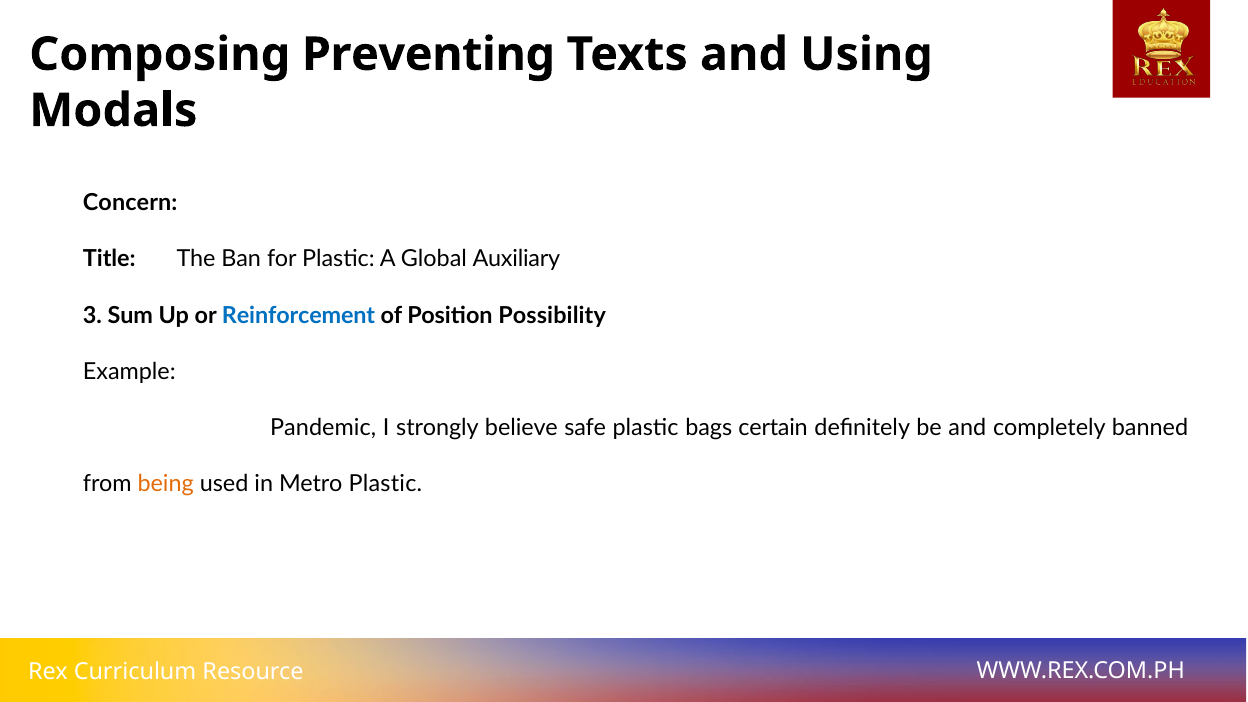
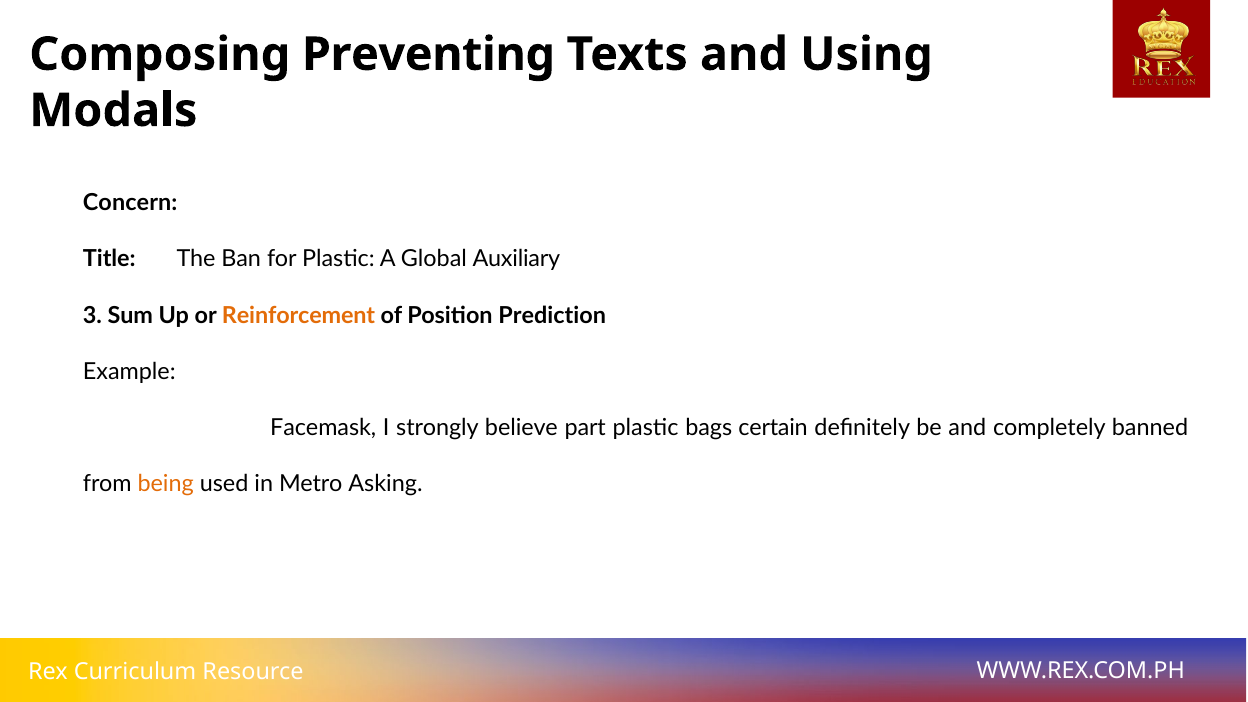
Reinforcement colour: blue -> orange (299, 315)
Possibility: Possibility -> Prediction (552, 315)
Pandemic: Pandemic -> Facemask (323, 428)
safe: safe -> part (585, 428)
Metro Plastic: Plastic -> Asking (385, 484)
